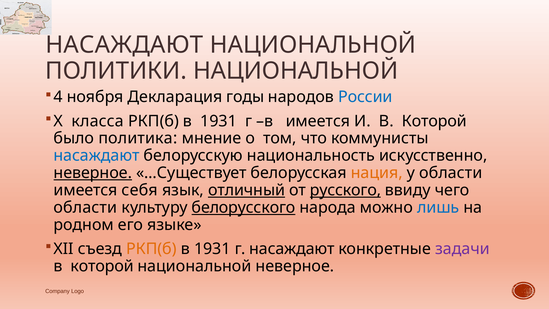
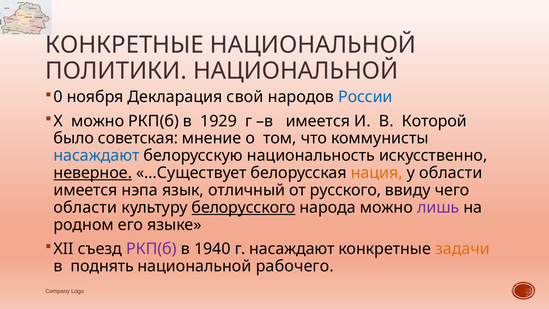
НАСАЖДАЮТ: НАСАЖДАЮТ -> КОНКРЕТНЫЕ (125, 45)
4: 4 -> 0 (58, 97)
годы: годы -> свой (245, 97)
Х класса: класса -> можно (98, 121)
1931: 1931 -> 1929 (219, 121)
политика: политика -> советская (138, 138)
себя: себя -> нэпа (140, 190)
отличный underline: present -> none (247, 190)
русского underline: present -> none (345, 190)
лишь colour: blue -> purple (438, 207)
РКП(б colour: orange -> purple (151, 249)
1931: 1931 -> 1940 (212, 249)
задачи colour: purple -> orange (462, 249)
которой: которой -> поднять (102, 266)
национальной неверное: неверное -> рабочего (295, 266)
